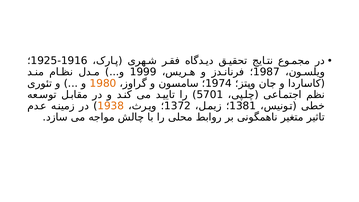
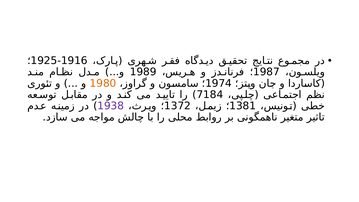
1999: 1999 -> 1989 (143, 72)
5701: 5701 -> 7184 (210, 95)
1938 colour: orange -> purple (111, 106)
